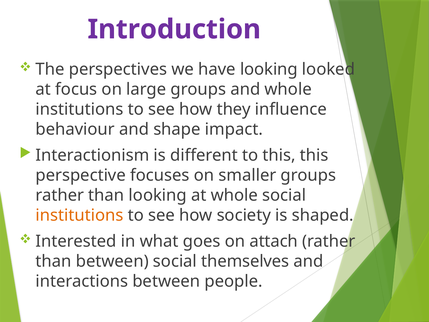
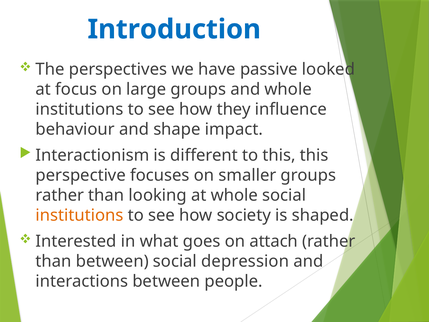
Introduction colour: purple -> blue (174, 29)
have looking: looking -> passive (269, 69)
themselves: themselves -> depression (245, 261)
